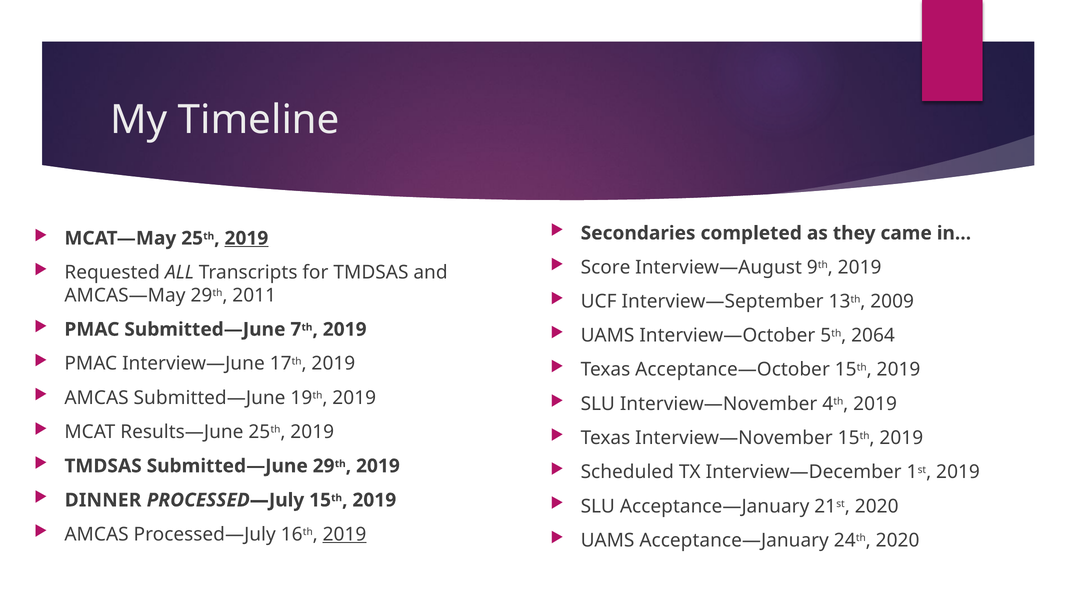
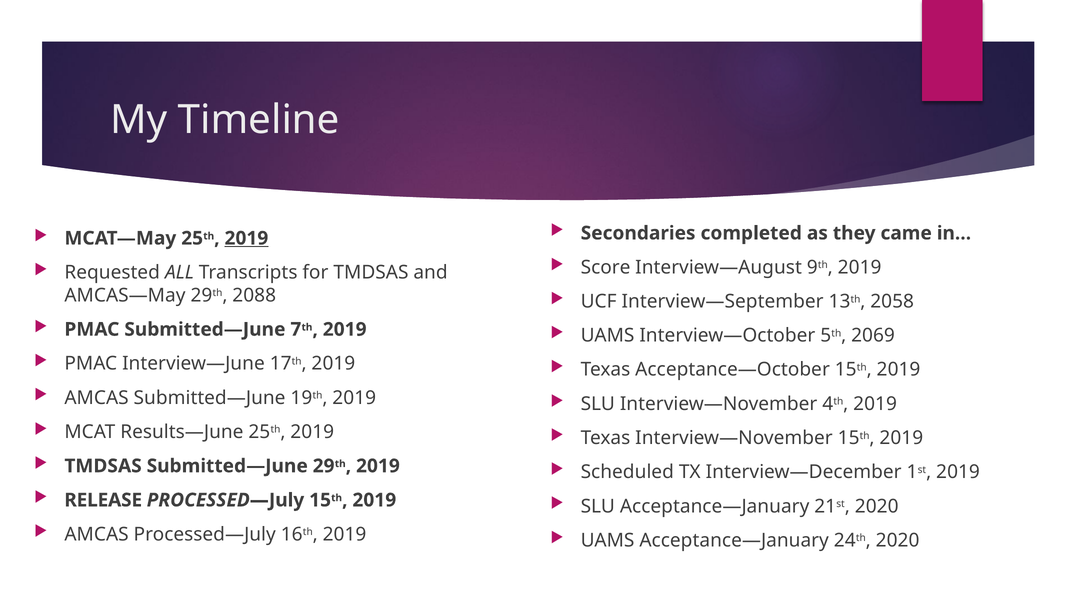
2011: 2011 -> 2088 (254, 295)
2009: 2009 -> 2058 (892, 301)
2064: 2064 -> 2069 (873, 335)
DINNER: DINNER -> RELEASE (103, 500)
2019 underline: present -> none (345, 534)
